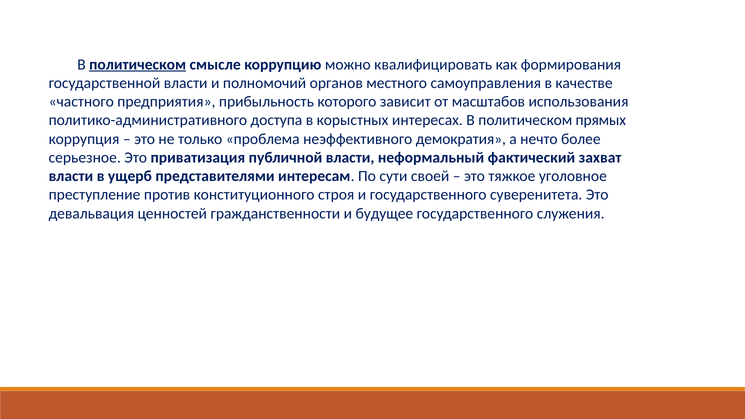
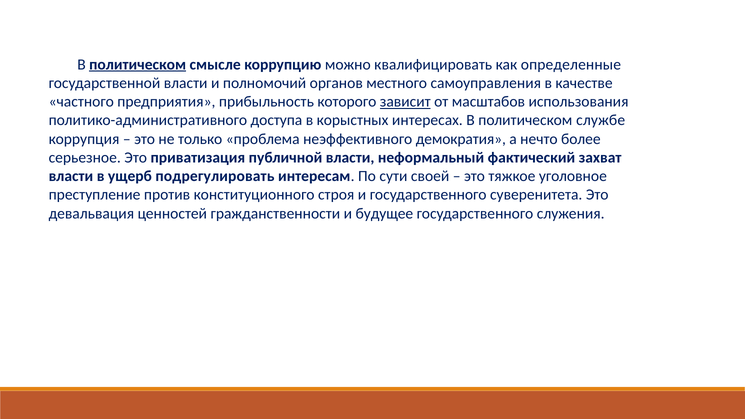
формирования: формирования -> определенные (571, 64)
зависит underline: none -> present (405, 102)
прямых: прямых -> службе (601, 120)
представителями: представителями -> подрегулировать (215, 176)
